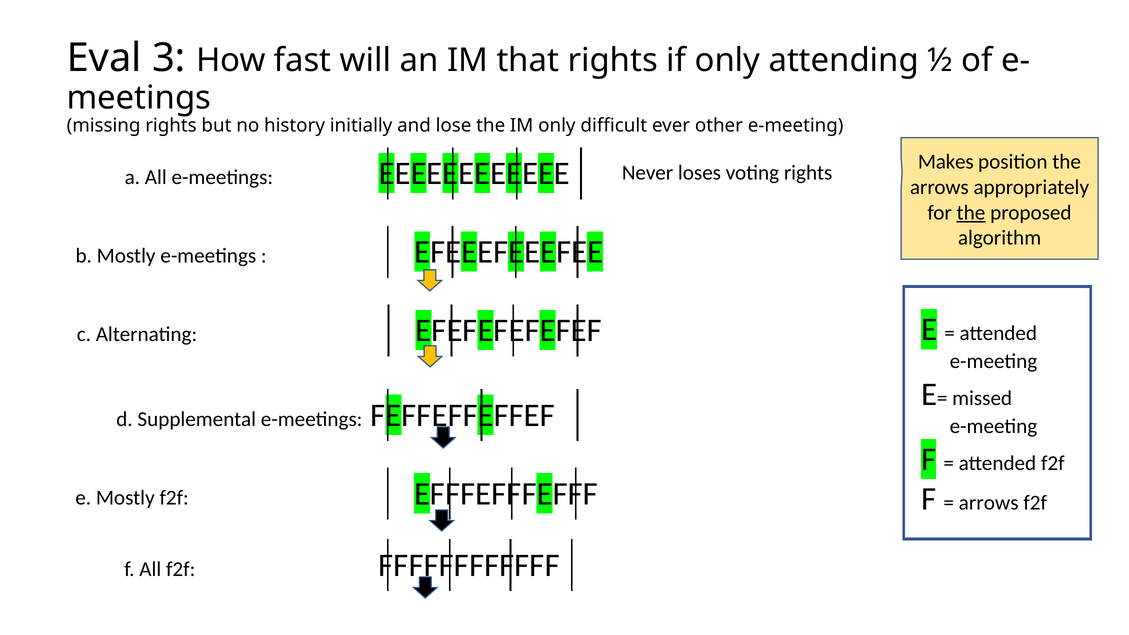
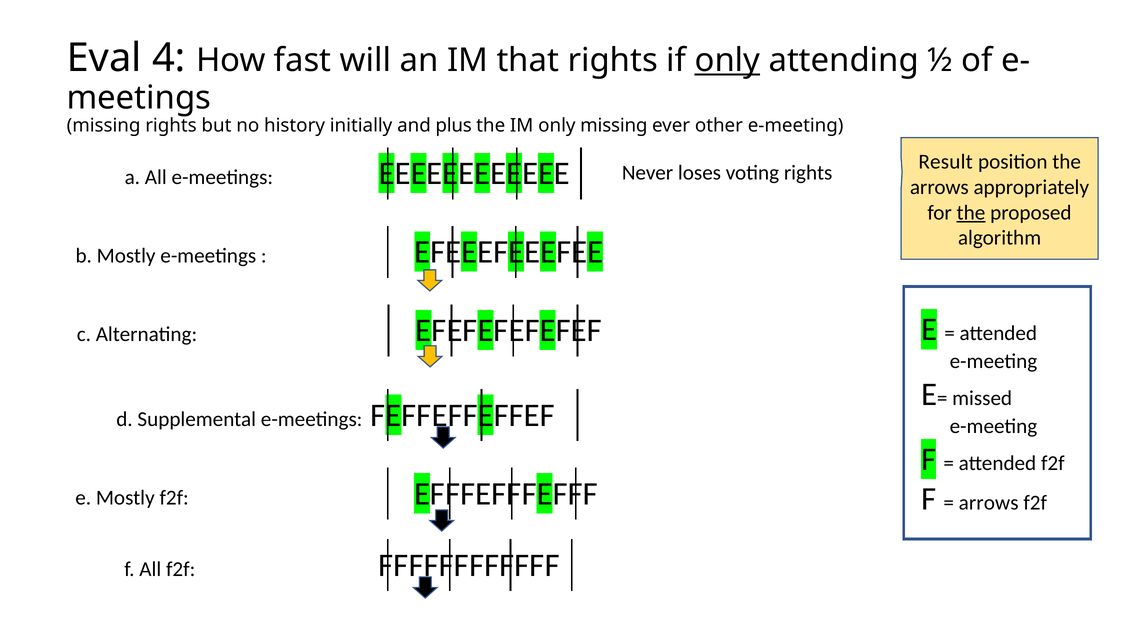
3: 3 -> 4 (169, 58)
only underline: none -> present (727, 61)
lose: lose -> plus (454, 126)
only difficult: difficult -> missing (614, 126)
Makes: Makes -> Result (946, 162)
